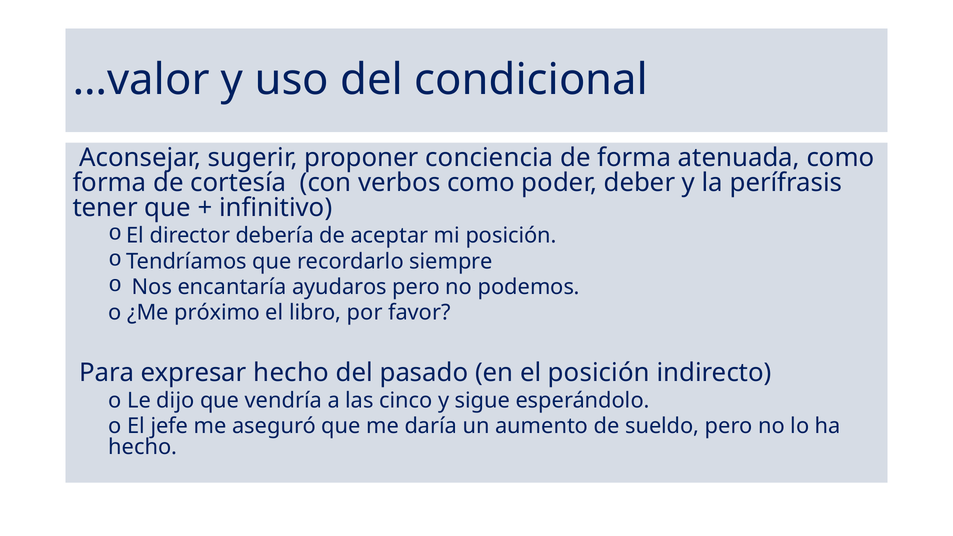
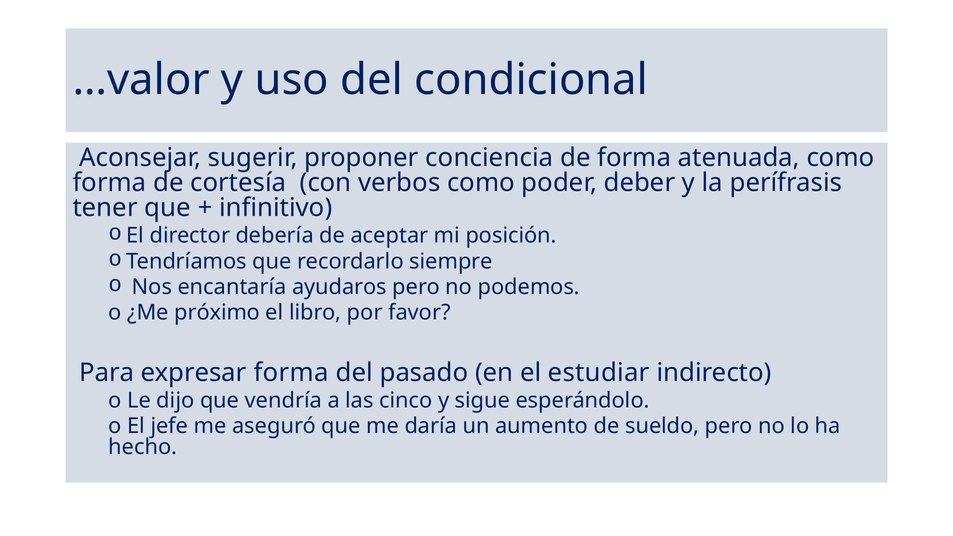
expresar hecho: hecho -> forma (291, 373)
el posición: posición -> estudiar (599, 373)
